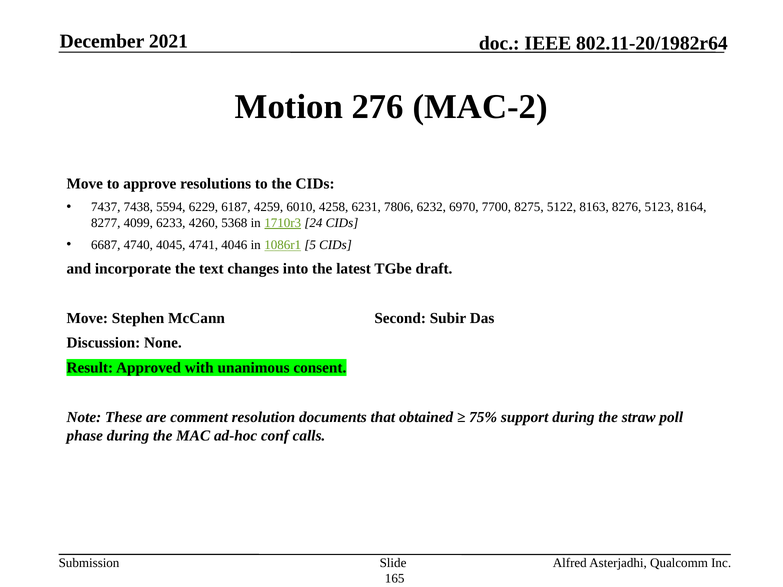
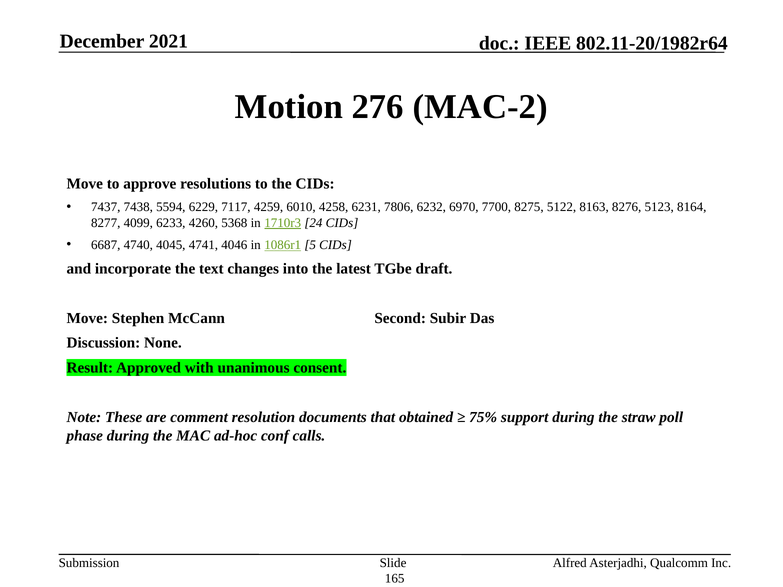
6187: 6187 -> 7117 (236, 207)
